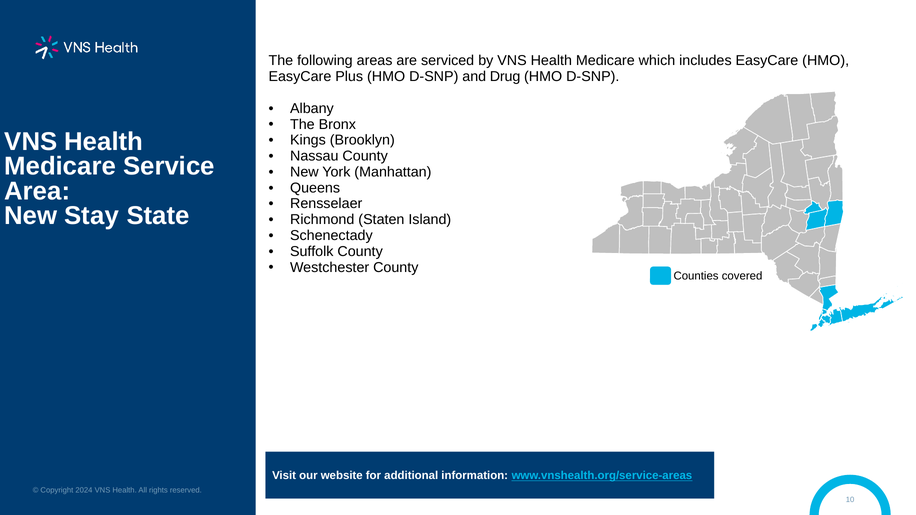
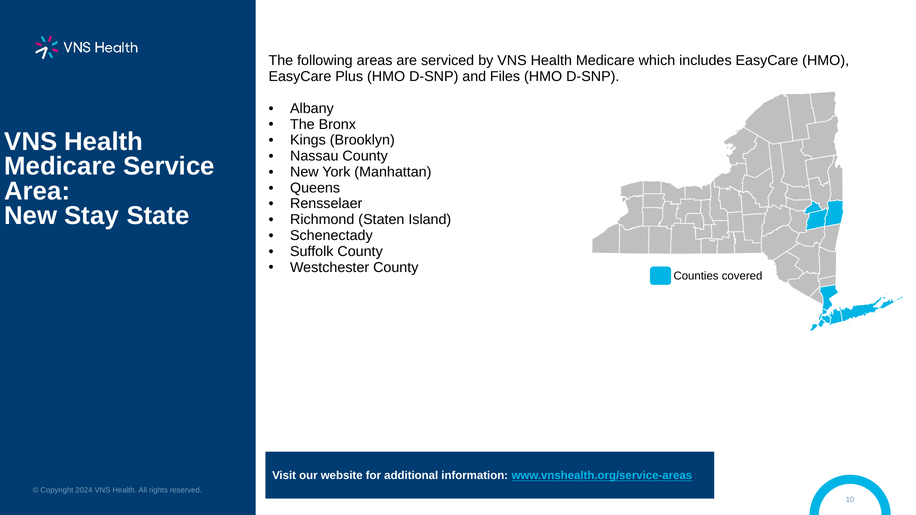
Drug: Drug -> Files (505, 77)
